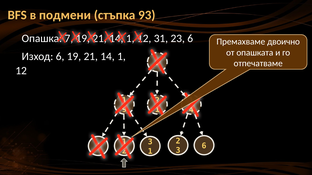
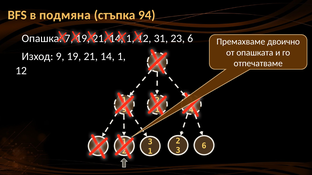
подмени: подмени -> подмяна (65, 15)
93: 93 -> 94 (147, 15)
6: 6 -> 9 (60, 57)
